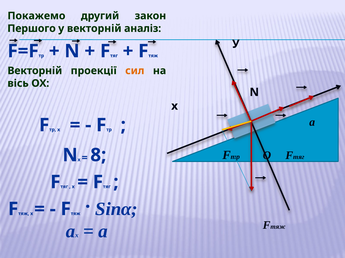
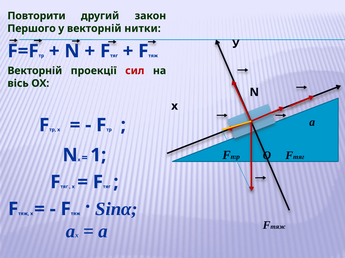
Покажемо: Покажемо -> Повторити (36, 16)
аналіз: аналіз -> нитки (143, 29)
сил colour: orange -> red (135, 71)
8: 8 -> 1 (98, 156)
